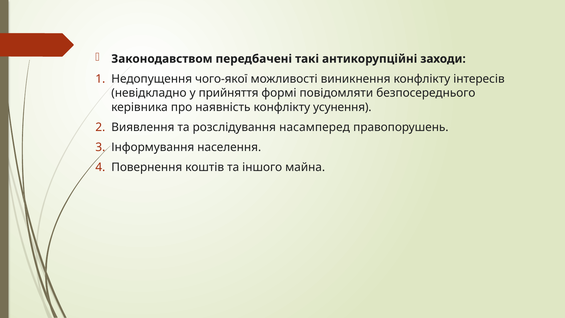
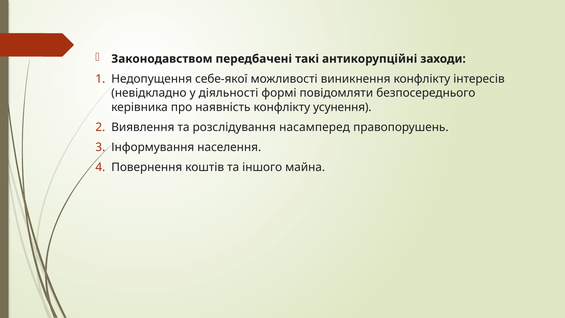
чого-якої: чого-якої -> себе-якої (221, 79)
прийняття: прийняття -> діяльності (228, 93)
